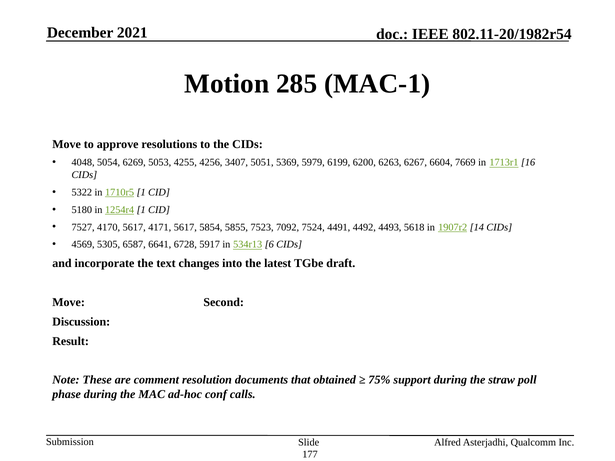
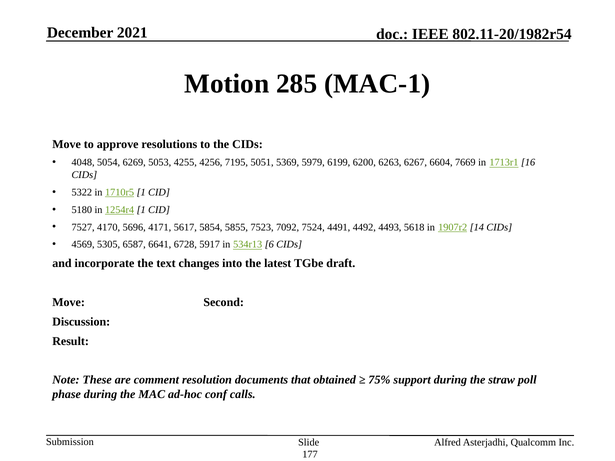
3407: 3407 -> 7195 (236, 163)
4170 5617: 5617 -> 5696 (134, 227)
